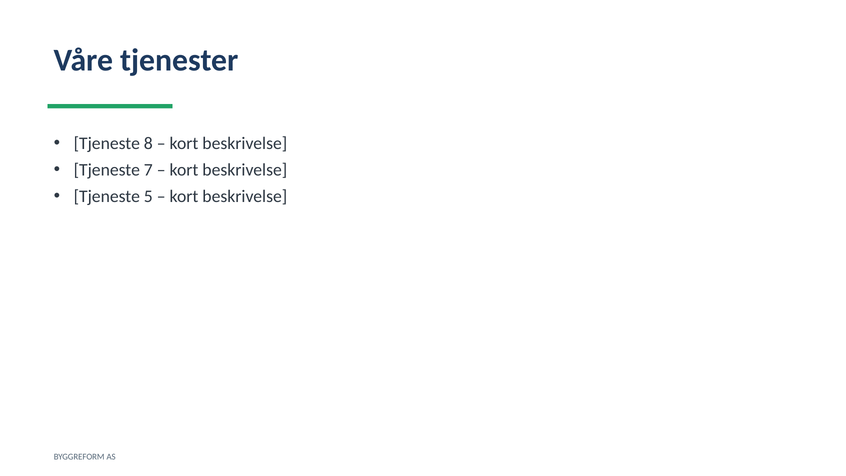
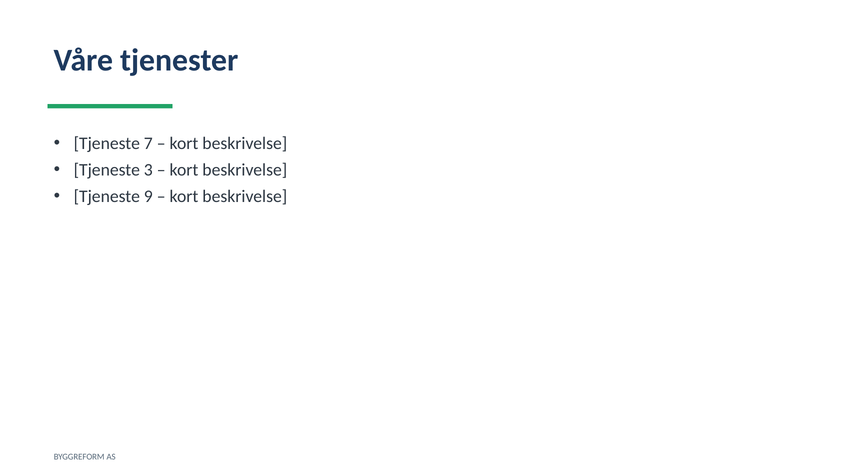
8: 8 -> 7 (148, 143)
7: 7 -> 3 (148, 170)
5: 5 -> 9 (148, 196)
